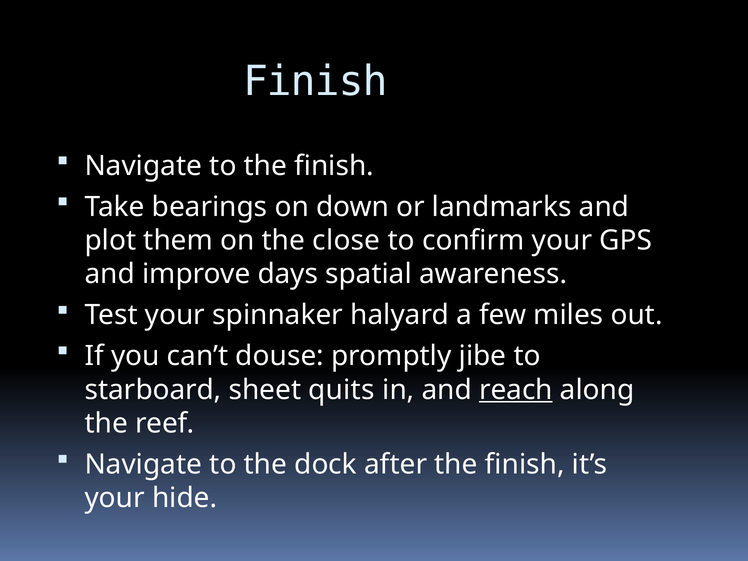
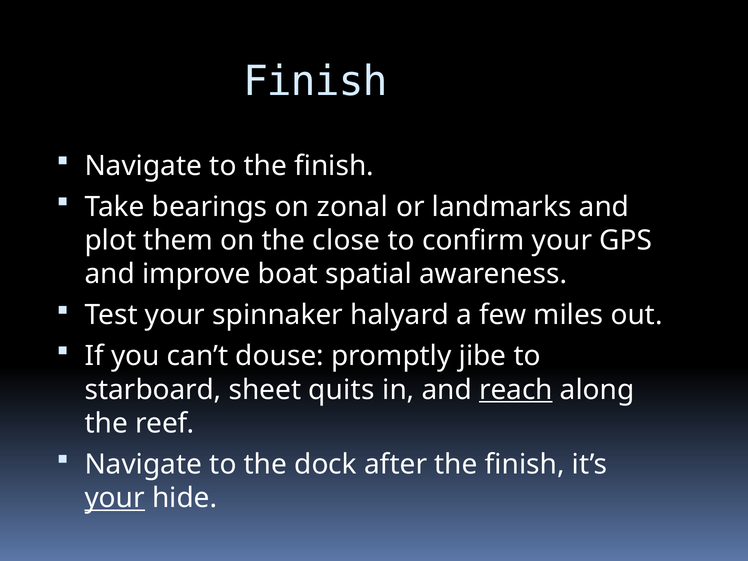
down: down -> zonal (352, 207)
days: days -> boat (288, 274)
your underline: none -> present (115, 498)
